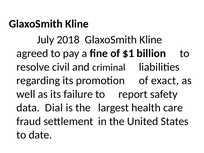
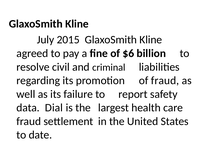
2018: 2018 -> 2015 (68, 40)
$1: $1 -> $6 (128, 53)
of exact: exact -> fraud (165, 81)
